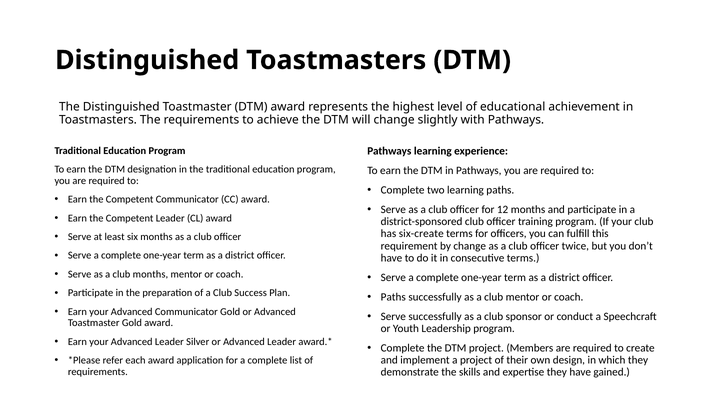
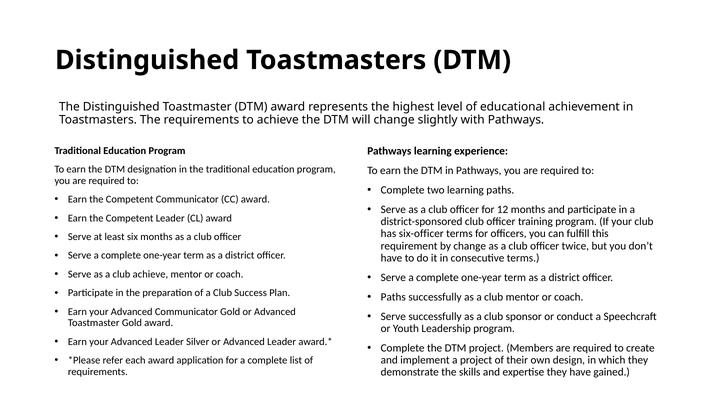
six-create: six-create -> six-officer (421, 234)
club months: months -> achieve (150, 274)
